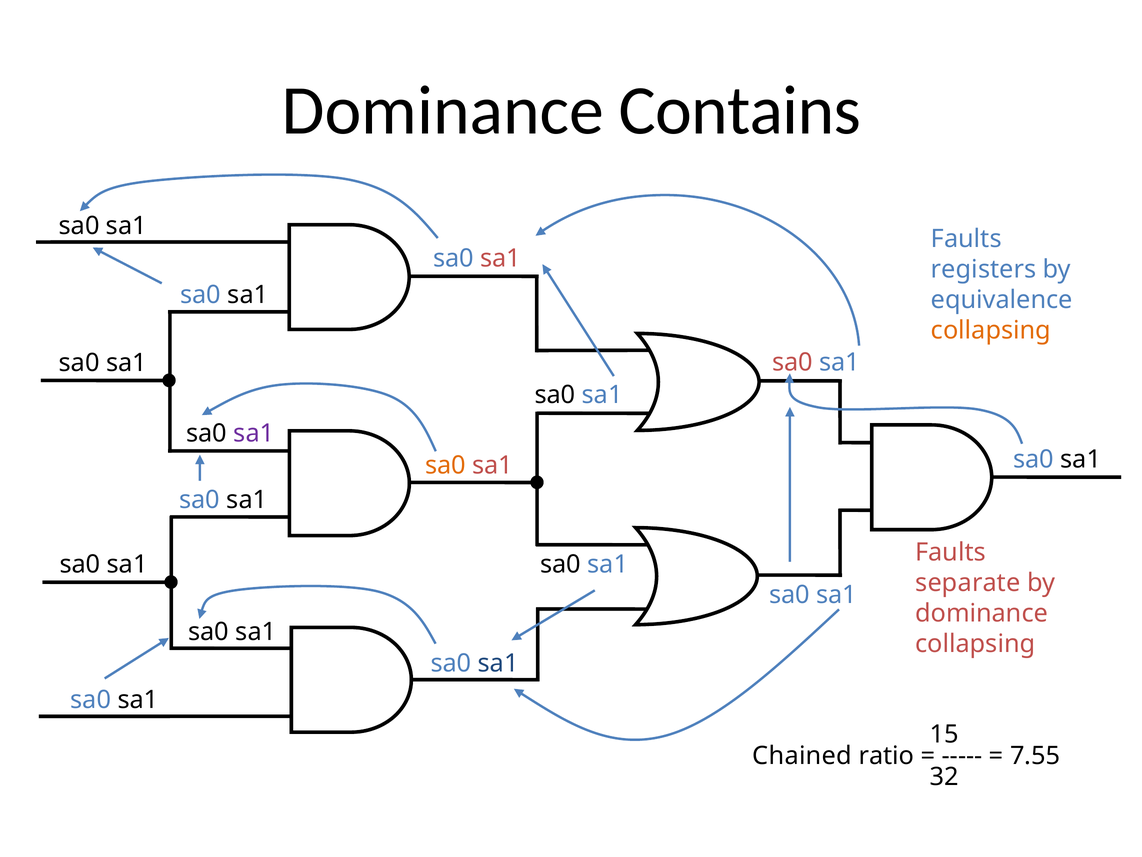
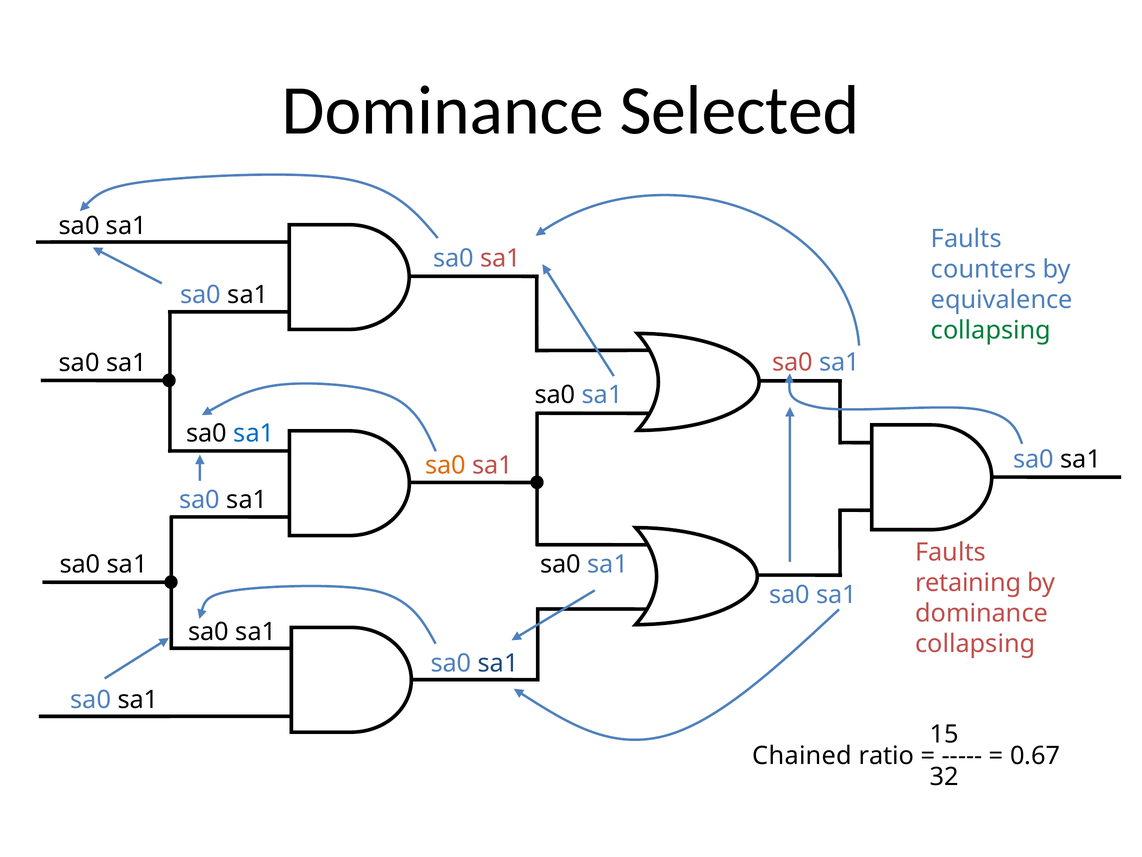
Contains: Contains -> Selected (740, 111)
registers: registers -> counters (984, 269)
collapsing colour: orange -> green (991, 330)
sa1 colour: purple -> blue (254, 433)
separate: separate -> retaining (968, 583)
7.55: 7.55 -> 0.67 (1035, 755)
